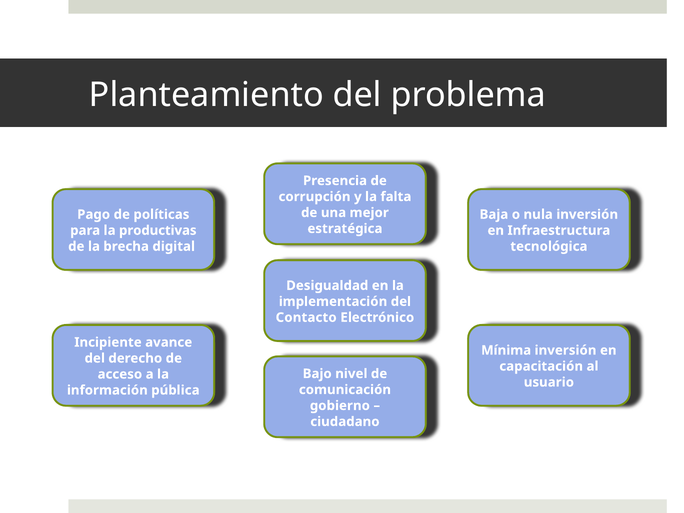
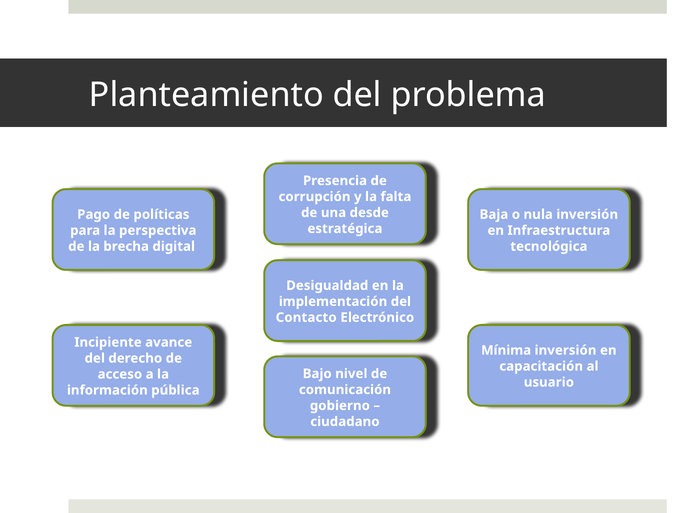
mejor: mejor -> desde (369, 213)
productivas: productivas -> perspectiva (158, 230)
